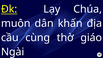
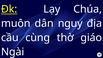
khấn: khấn -> nguy (70, 23)
